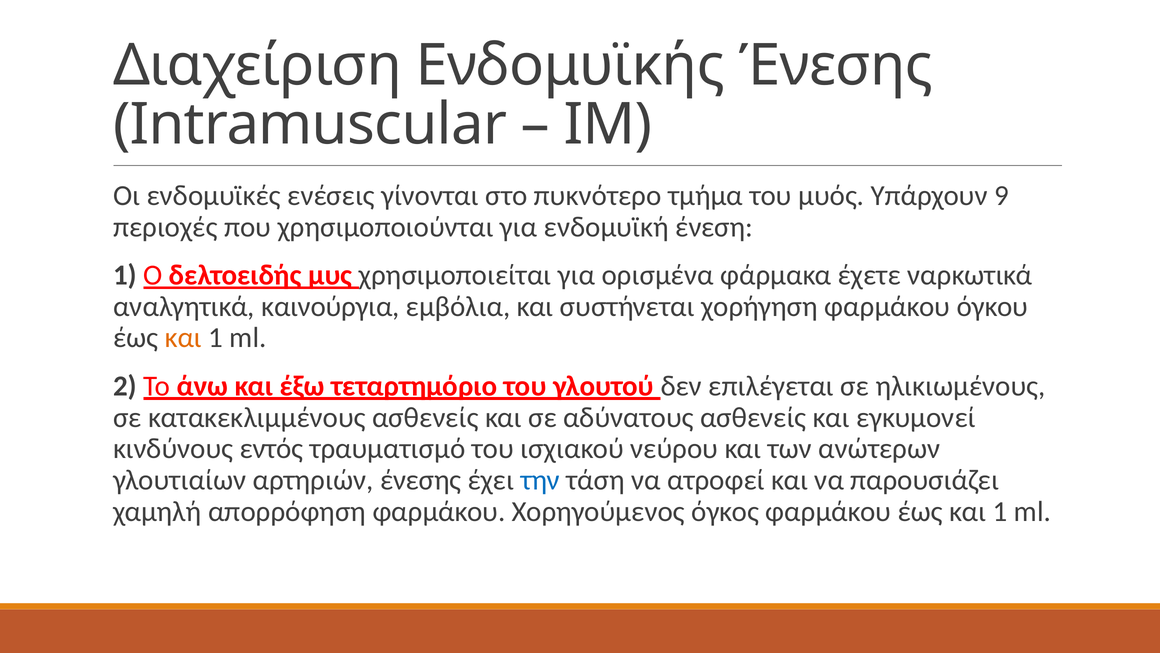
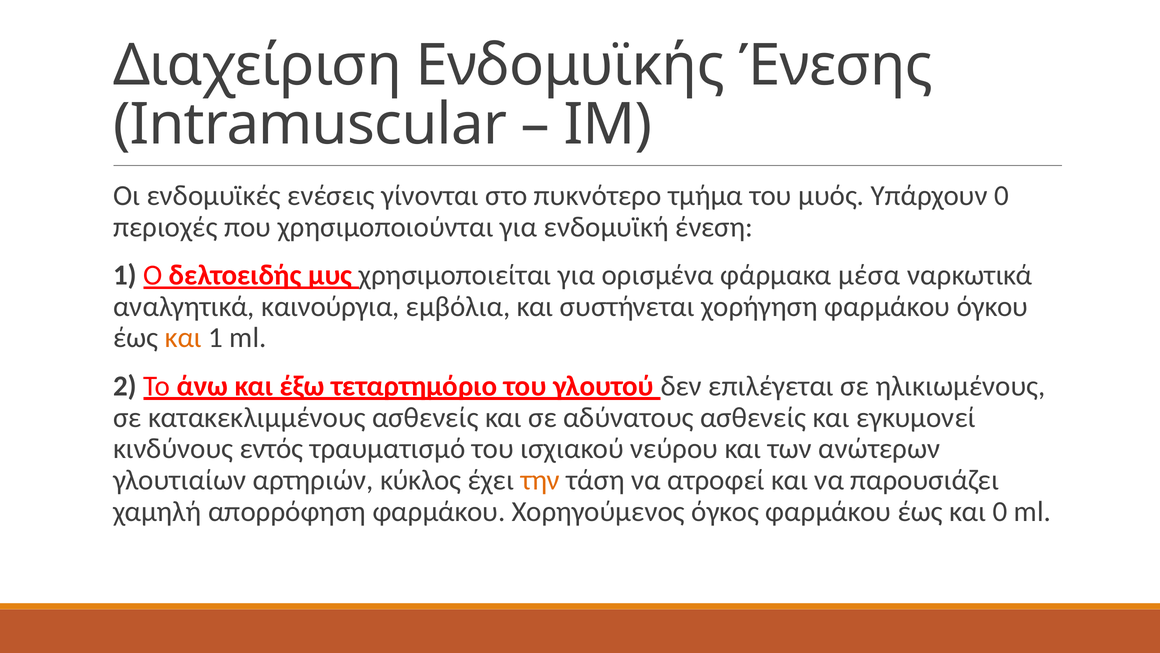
Υπάρχουν 9: 9 -> 0 (1002, 195)
έχετε: έχετε -> μέσα (869, 275)
αρτηριών ένεσης: ένεσης -> κύκλος (421, 480)
την colour: blue -> orange (540, 480)
φαρμάκου έως και 1: 1 -> 0 (1000, 511)
